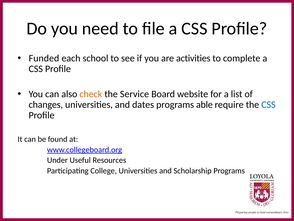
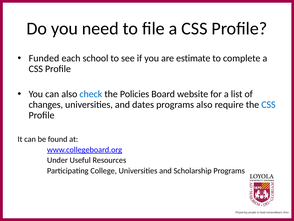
activities: activities -> estimate (193, 58)
check colour: orange -> blue (91, 94)
Service: Service -> Policies (135, 94)
programs able: able -> also (204, 104)
